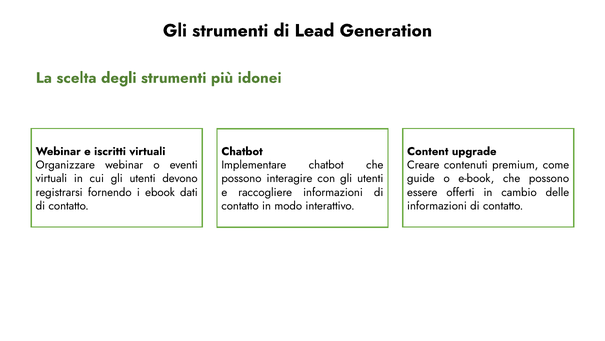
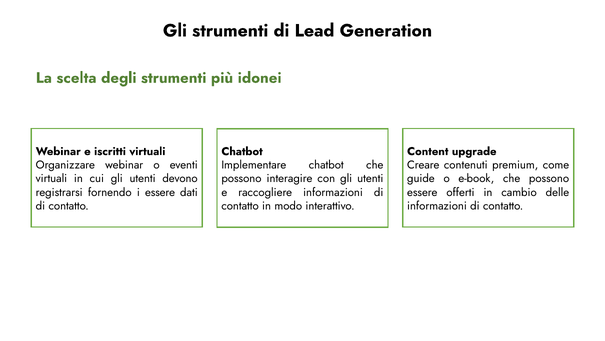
i ebook: ebook -> essere (160, 192)
